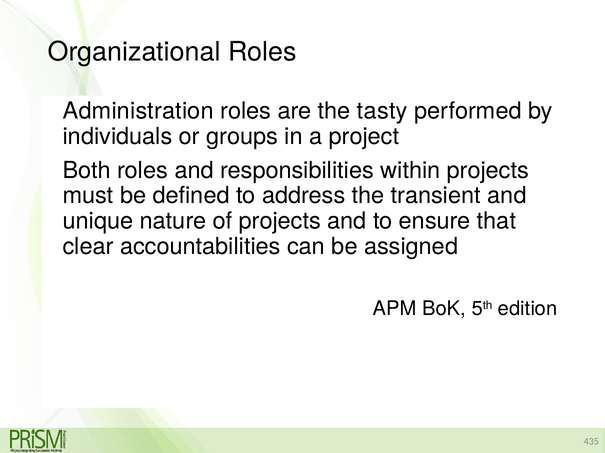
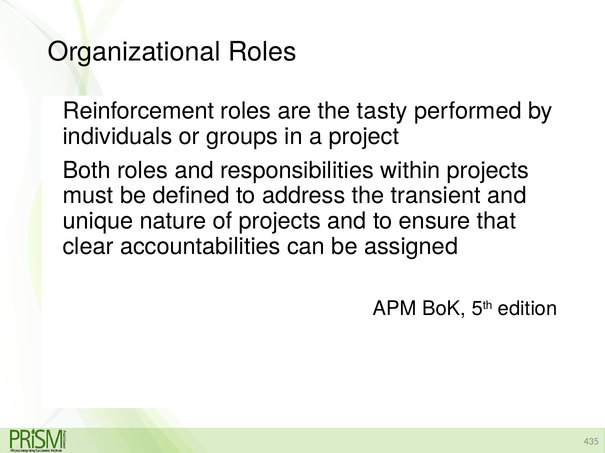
Administration: Administration -> Reinforcement (138, 111)
